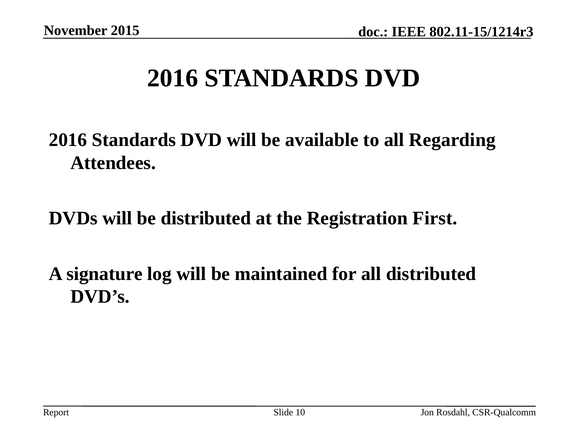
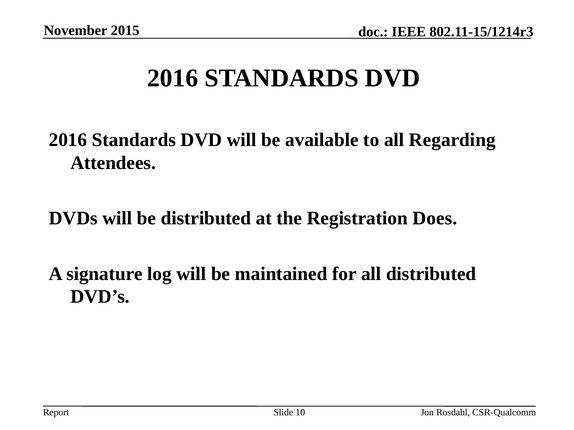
First: First -> Does (435, 219)
